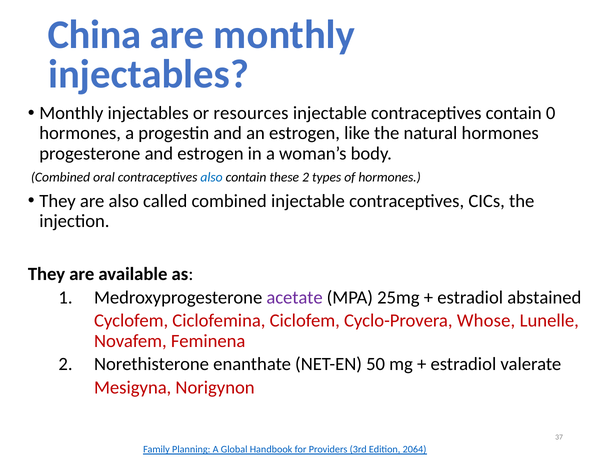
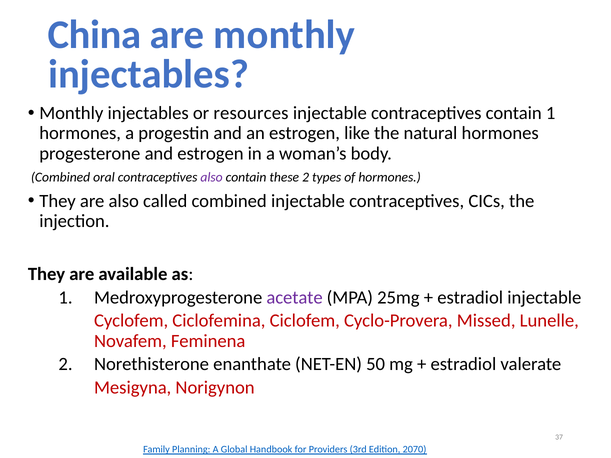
contain 0: 0 -> 1 (551, 113)
also colour: blue -> purple (212, 177)
estradiol abstained: abstained -> injectable (544, 298)
Whose: Whose -> Missed (486, 321)
2064: 2064 -> 2070 (415, 450)
